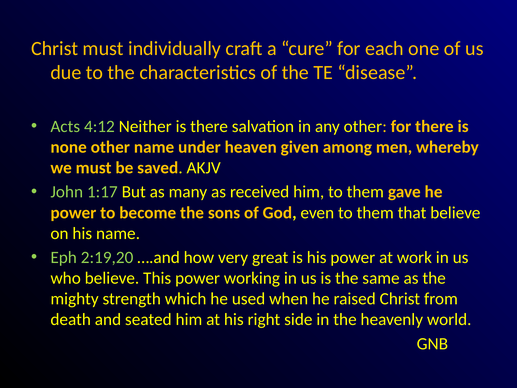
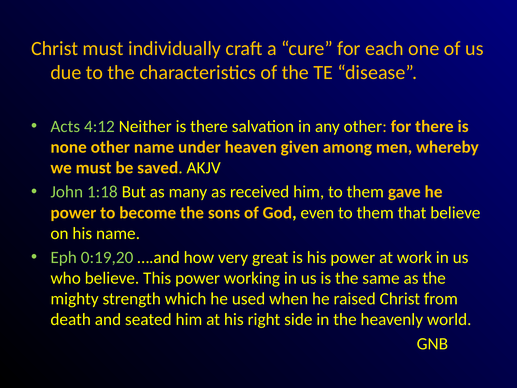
1:17: 1:17 -> 1:18 (102, 192)
2:19,20: 2:19,20 -> 0:19,20 (107, 257)
